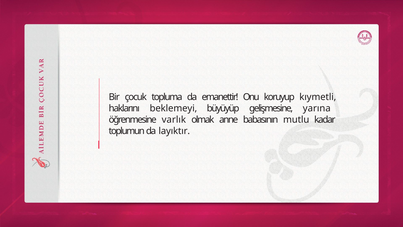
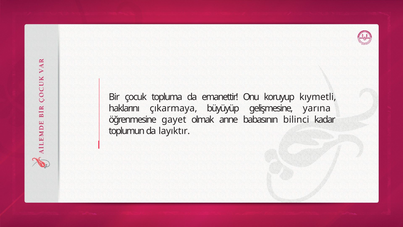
beklemeyi: beklemeyi -> çıkarmaya (173, 108)
varlık: varlık -> gayet (174, 119)
mutlu: mutlu -> bilinci (296, 119)
